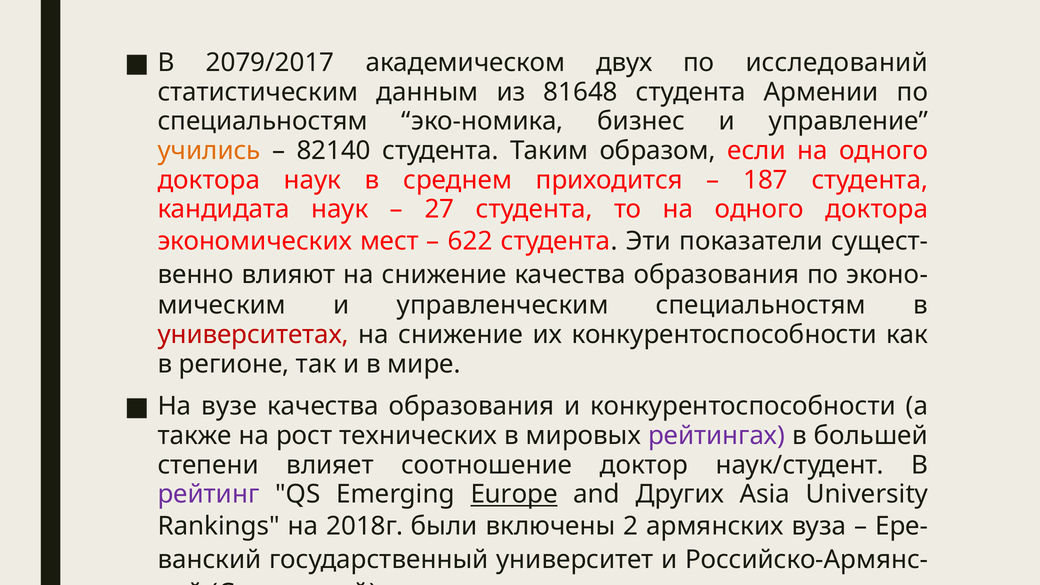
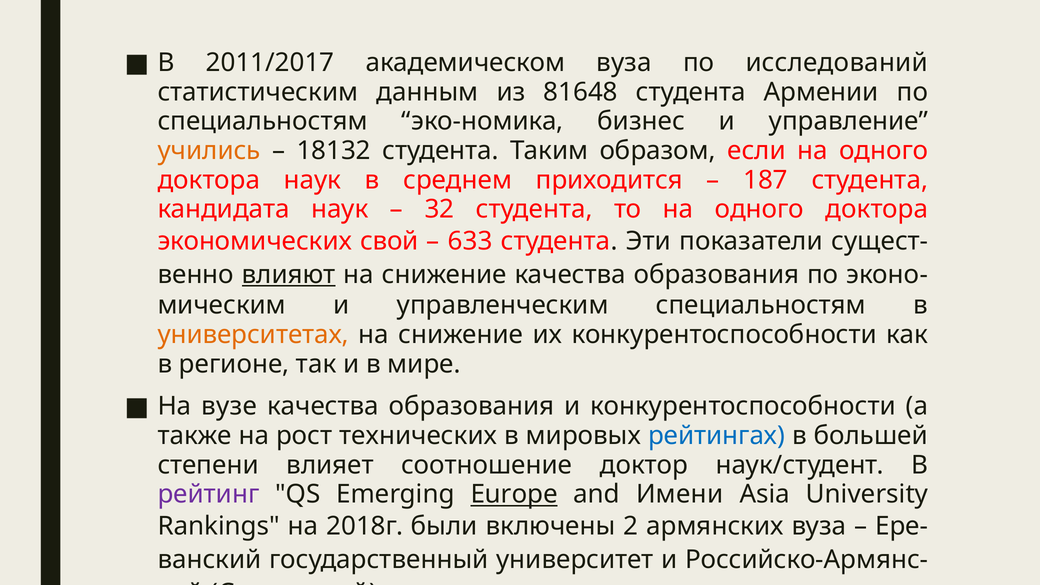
2079/2017: 2079/2017 -> 2011/2017 (270, 63)
академическом двух: двух -> вуза (624, 63)
82140: 82140 -> 18132 (334, 151)
27: 27 -> 32 (439, 209)
экономических мест: мест -> свой (389, 241)
622: 622 -> 633 (470, 241)
влияют underline: none -> present (289, 275)
университетах colour: red -> orange (253, 335)
рейтингах colour: purple -> blue (717, 436)
Других: Других -> Имени (680, 494)
